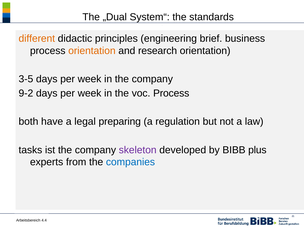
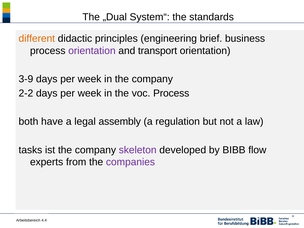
orientation colour: orange -> purple (92, 51)
research: research -> transport (158, 51)
3-5: 3-5 -> 3-9 (26, 79)
9-2: 9-2 -> 2-2 (26, 93)
preparing: preparing -> assembly (120, 122)
plus: plus -> flow (257, 150)
companies colour: blue -> purple (130, 162)
